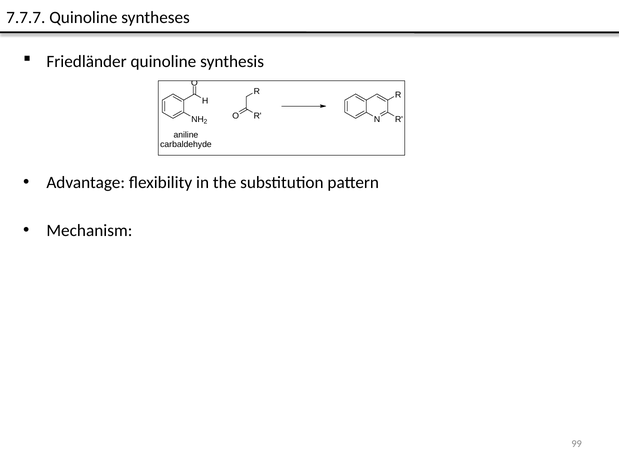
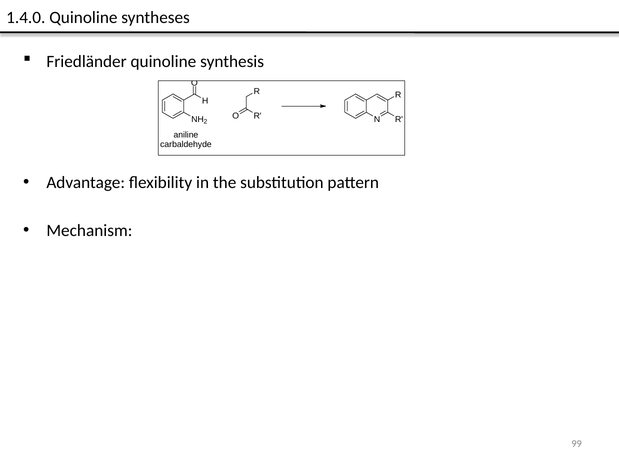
7.7.7: 7.7.7 -> 1.4.0 (26, 17)
